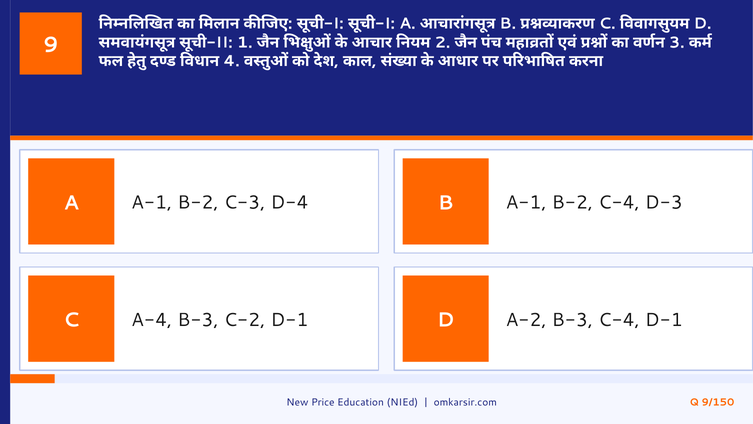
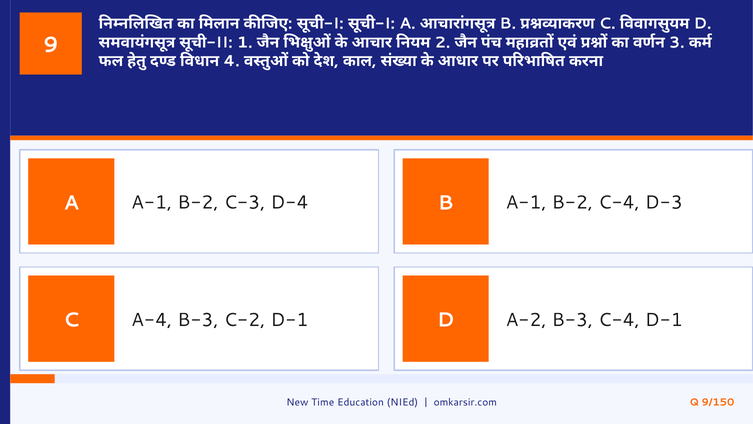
Price: Price -> Time (323, 402)
